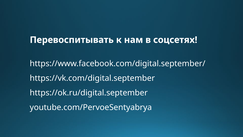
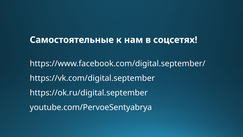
Перевоспитывать: Перевоспитывать -> Самостоятельные (72, 40)
